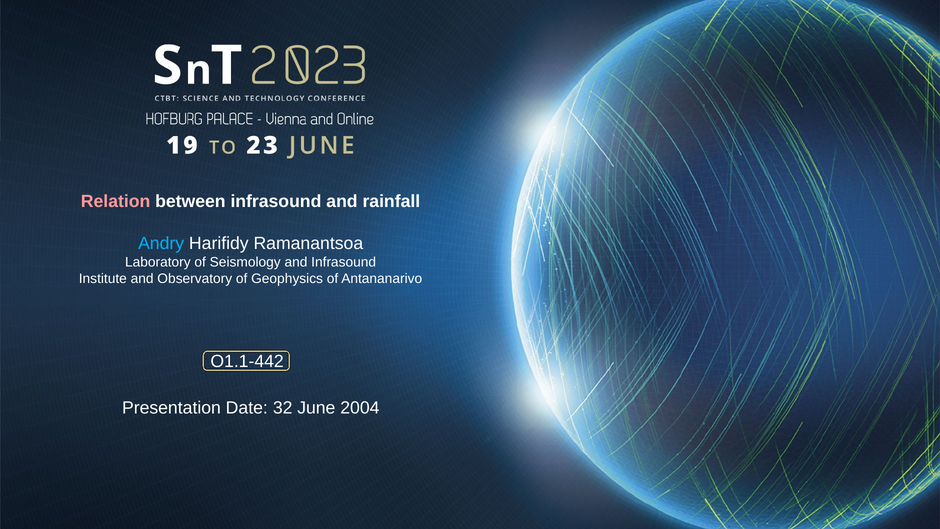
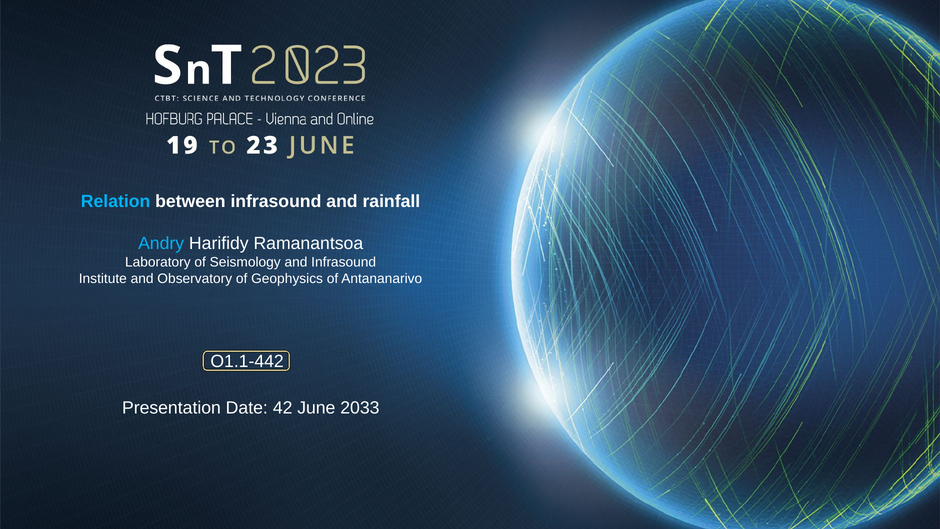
Relation colour: pink -> light blue (116, 201)
32: 32 -> 42 (283, 408)
2004: 2004 -> 2033 (360, 408)
